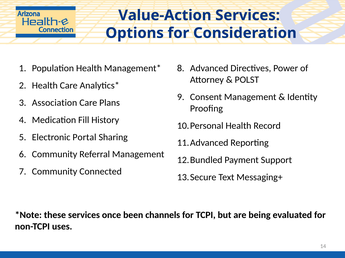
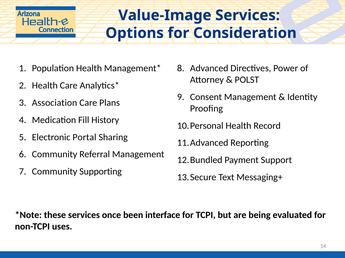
Value-Action: Value-Action -> Value-Image (165, 15)
Connected: Connected -> Supporting (101, 172)
channels: channels -> interface (163, 216)
